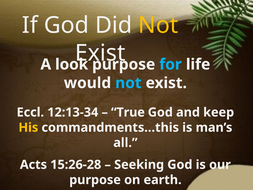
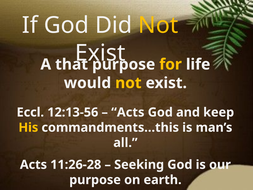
look: look -> that (72, 64)
for colour: light blue -> yellow (171, 64)
not colour: light blue -> yellow (128, 83)
12:13-34: 12:13-34 -> 12:13-56 (73, 112)
True: True -> Acts (128, 112)
15:26-28: 15:26-28 -> 11:26-28 (76, 164)
